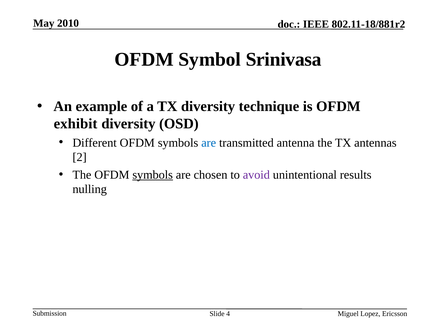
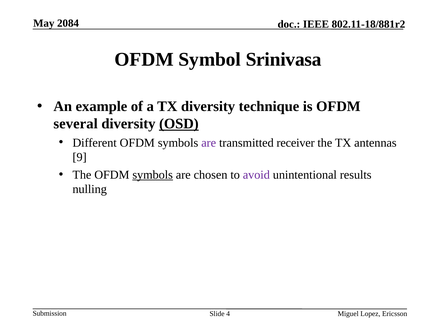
2010: 2010 -> 2084 (68, 23)
exhibit: exhibit -> several (76, 124)
OSD underline: none -> present (179, 124)
are colour: blue -> purple (209, 143)
antenna: antenna -> receiver (296, 143)
2: 2 -> 9 (80, 157)
